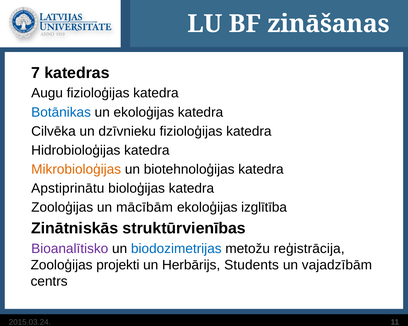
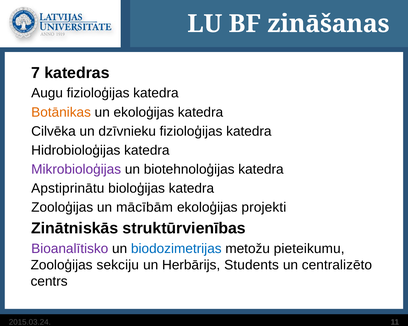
Botānikas colour: blue -> orange (61, 112)
Mikrobioloģijas colour: orange -> purple (76, 169)
izglītība: izglītība -> projekti (264, 207)
reģistrācija: reģistrācija -> pieteikumu (309, 249)
projekti: projekti -> sekciju (118, 265)
vajadzībām: vajadzībām -> centralizēto (337, 265)
